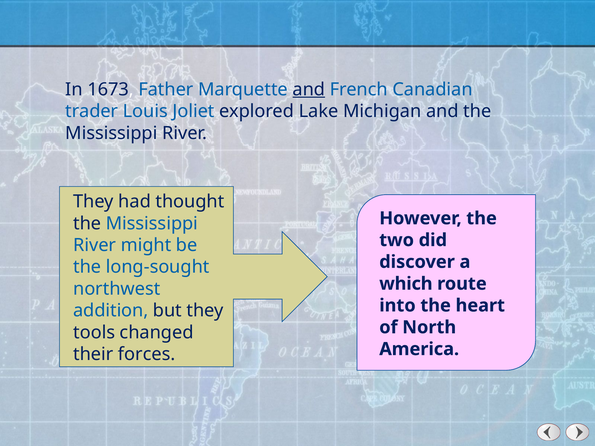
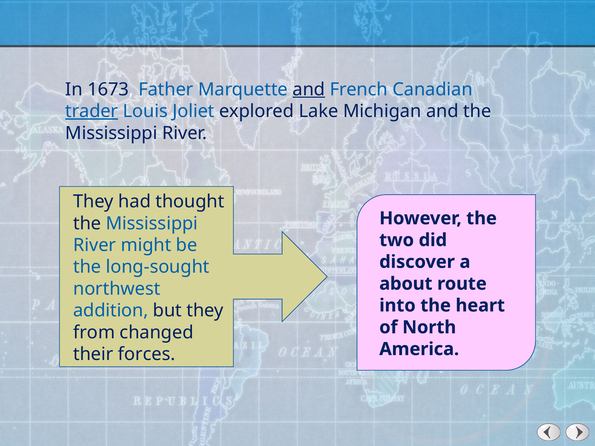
trader underline: none -> present (92, 111)
which: which -> about (406, 284)
tools: tools -> from (94, 333)
